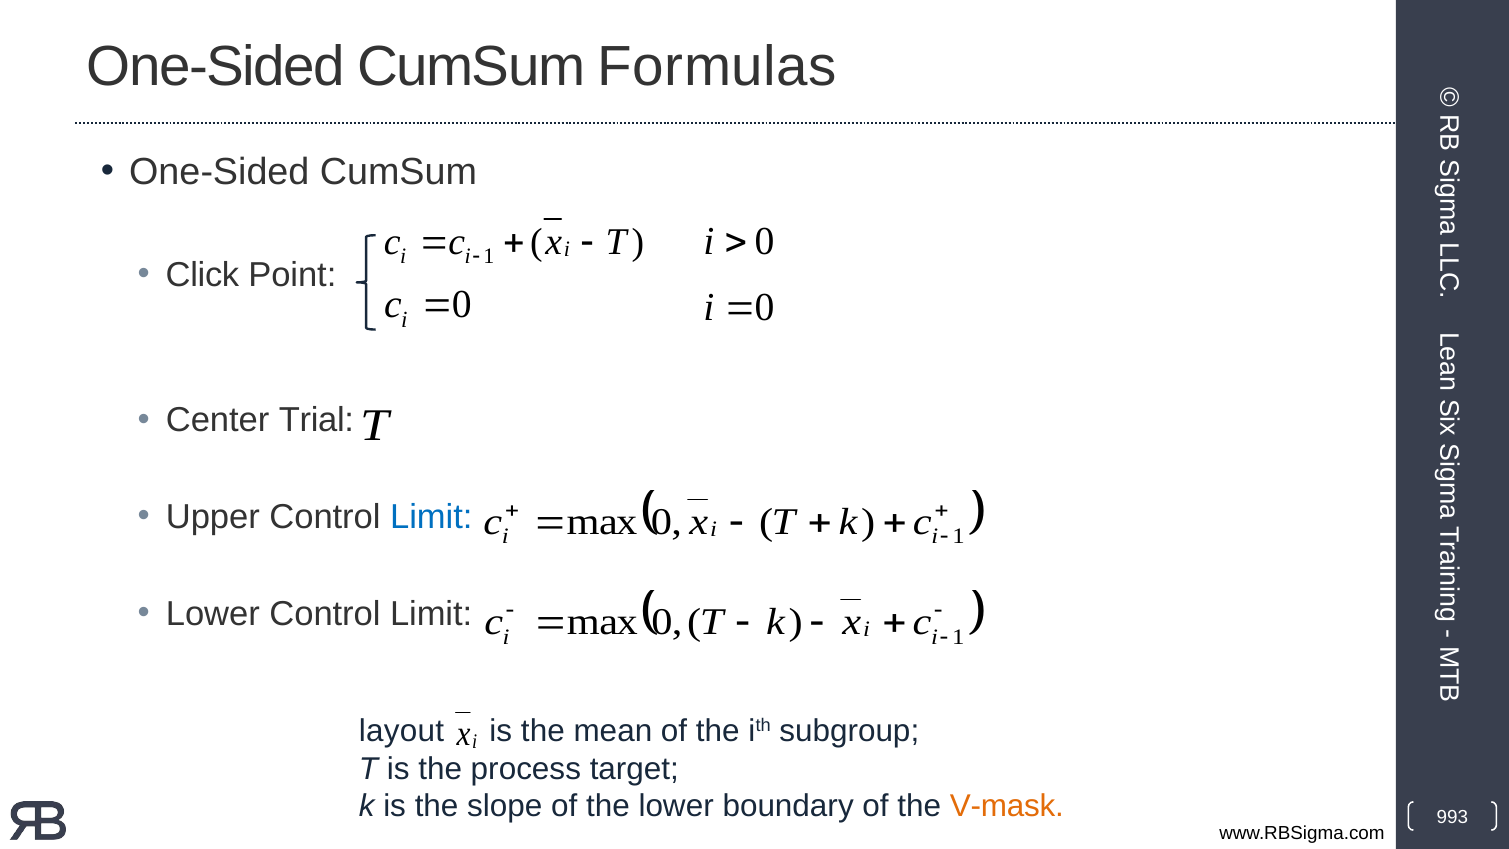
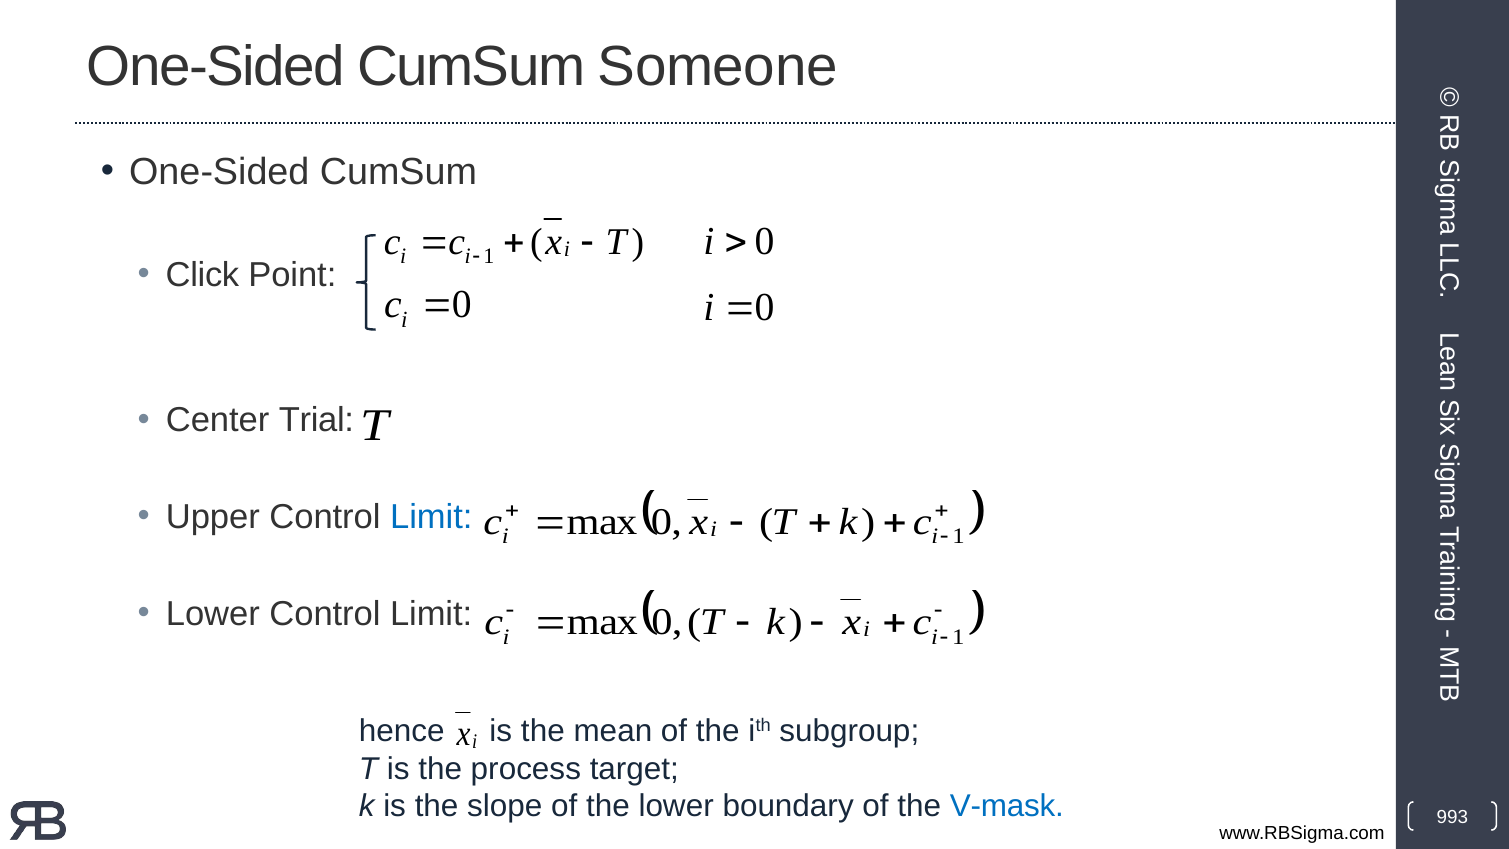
Formulas: Formulas -> Someone (718, 67)
layout: layout -> hence (402, 731)
V-mask colour: orange -> blue (1007, 806)
